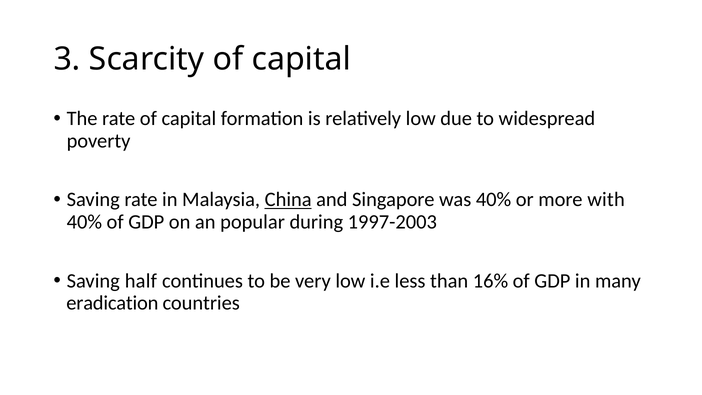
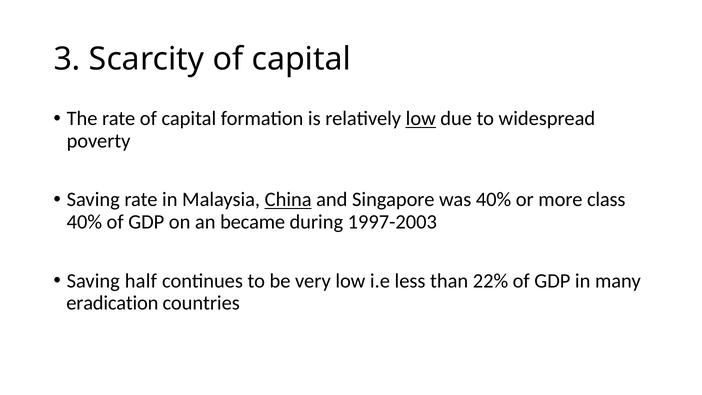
low underline: none -> present (421, 119)
with: with -> class (606, 200)
popular: popular -> became (253, 222)
16%: 16% -> 22% (490, 281)
